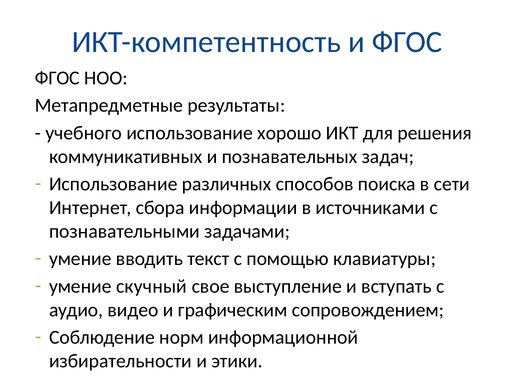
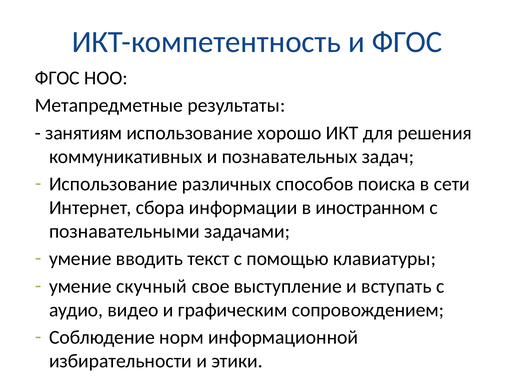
учебного: учебного -> занятиям (84, 133)
источниками: источниками -> иностранном (370, 208)
